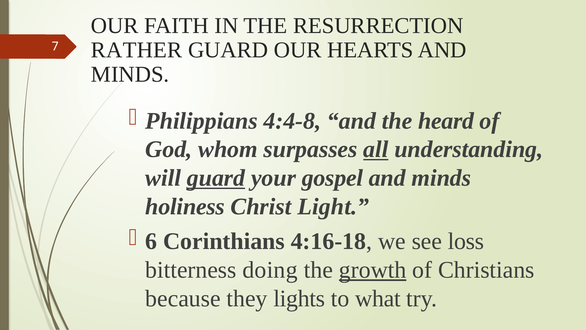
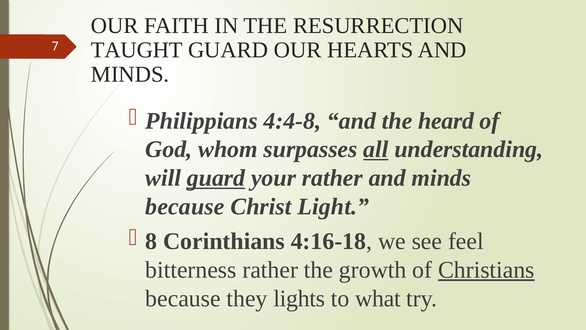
RATHER: RATHER -> TAUGHT (137, 50)
your gospel: gospel -> rather (332, 178)
holiness: holiness -> because (185, 206)
6: 6 -> 8 (151, 241)
loss: loss -> feel (466, 241)
bitterness doing: doing -> rather (270, 270)
growth underline: present -> none (373, 270)
Christians underline: none -> present (486, 270)
